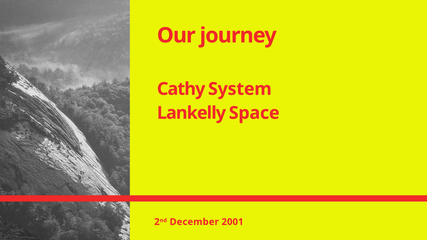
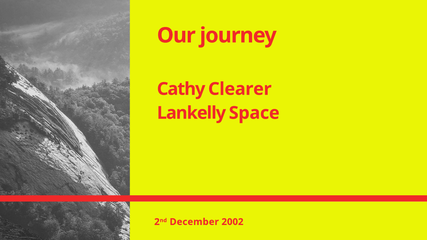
System: System -> Clearer (240, 89)
2001: 2001 -> 2002 (232, 222)
